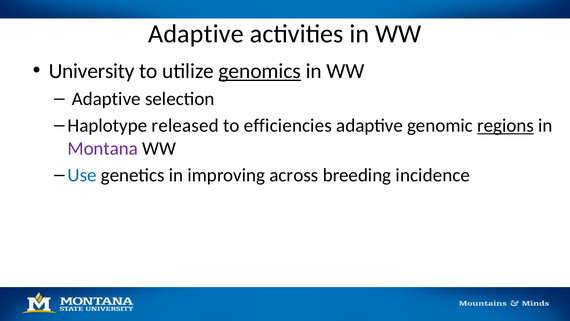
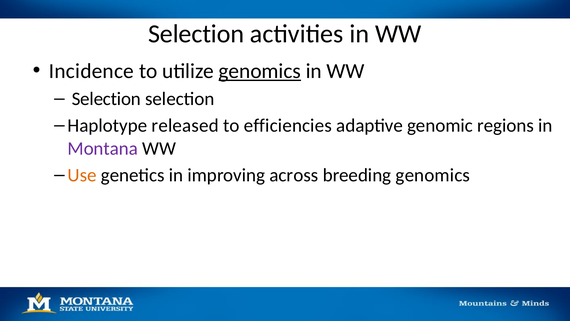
Adaptive: Adaptive -> Selection (196, 34)
University: University -> Incidence (91, 71)
Adaptive: Adaptive -> Selection (106, 99)
regions underline: present -> none (506, 125)
Use colour: blue -> orange (82, 175)
breeding incidence: incidence -> genomics (433, 175)
